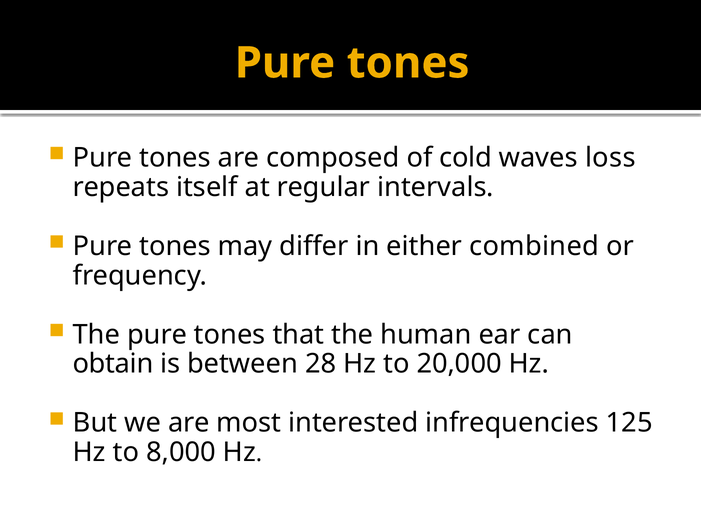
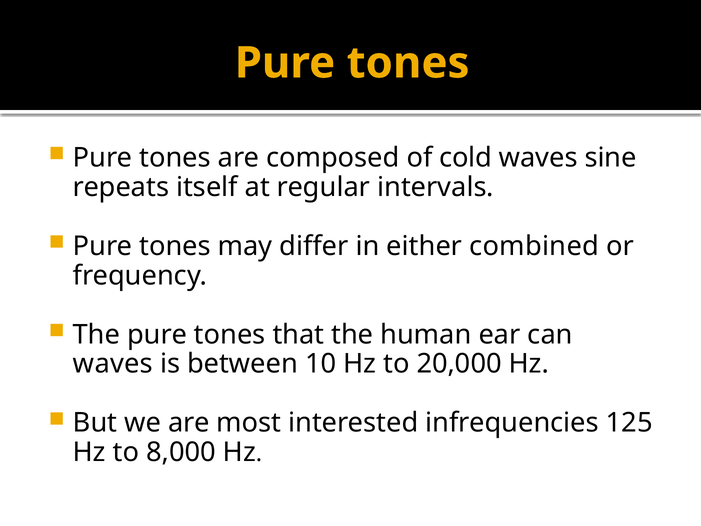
loss: loss -> sine (611, 158)
obtain: obtain -> waves (113, 364)
28: 28 -> 10 (321, 364)
